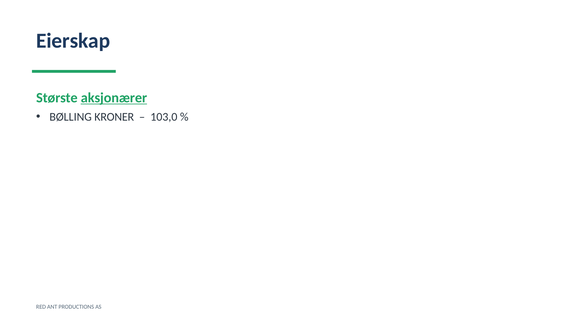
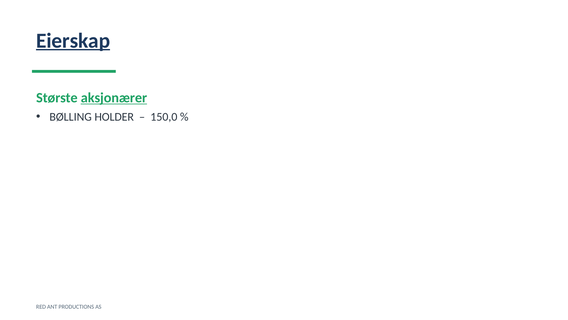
Eierskap underline: none -> present (73, 41)
KRONER: KRONER -> HOLDER (114, 117)
103,0: 103,0 -> 150,0 (164, 117)
